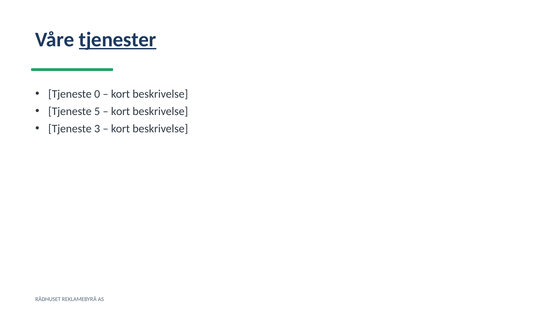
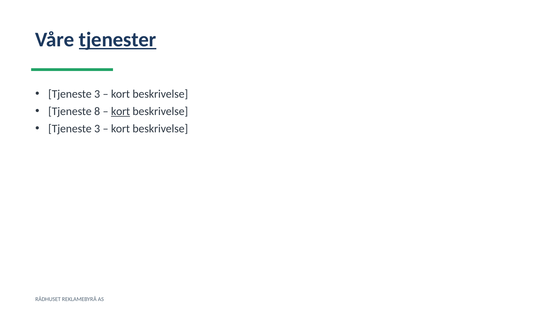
0: 0 -> 3 (97, 94)
5: 5 -> 8 (97, 111)
kort underline: none -> present (121, 111)
